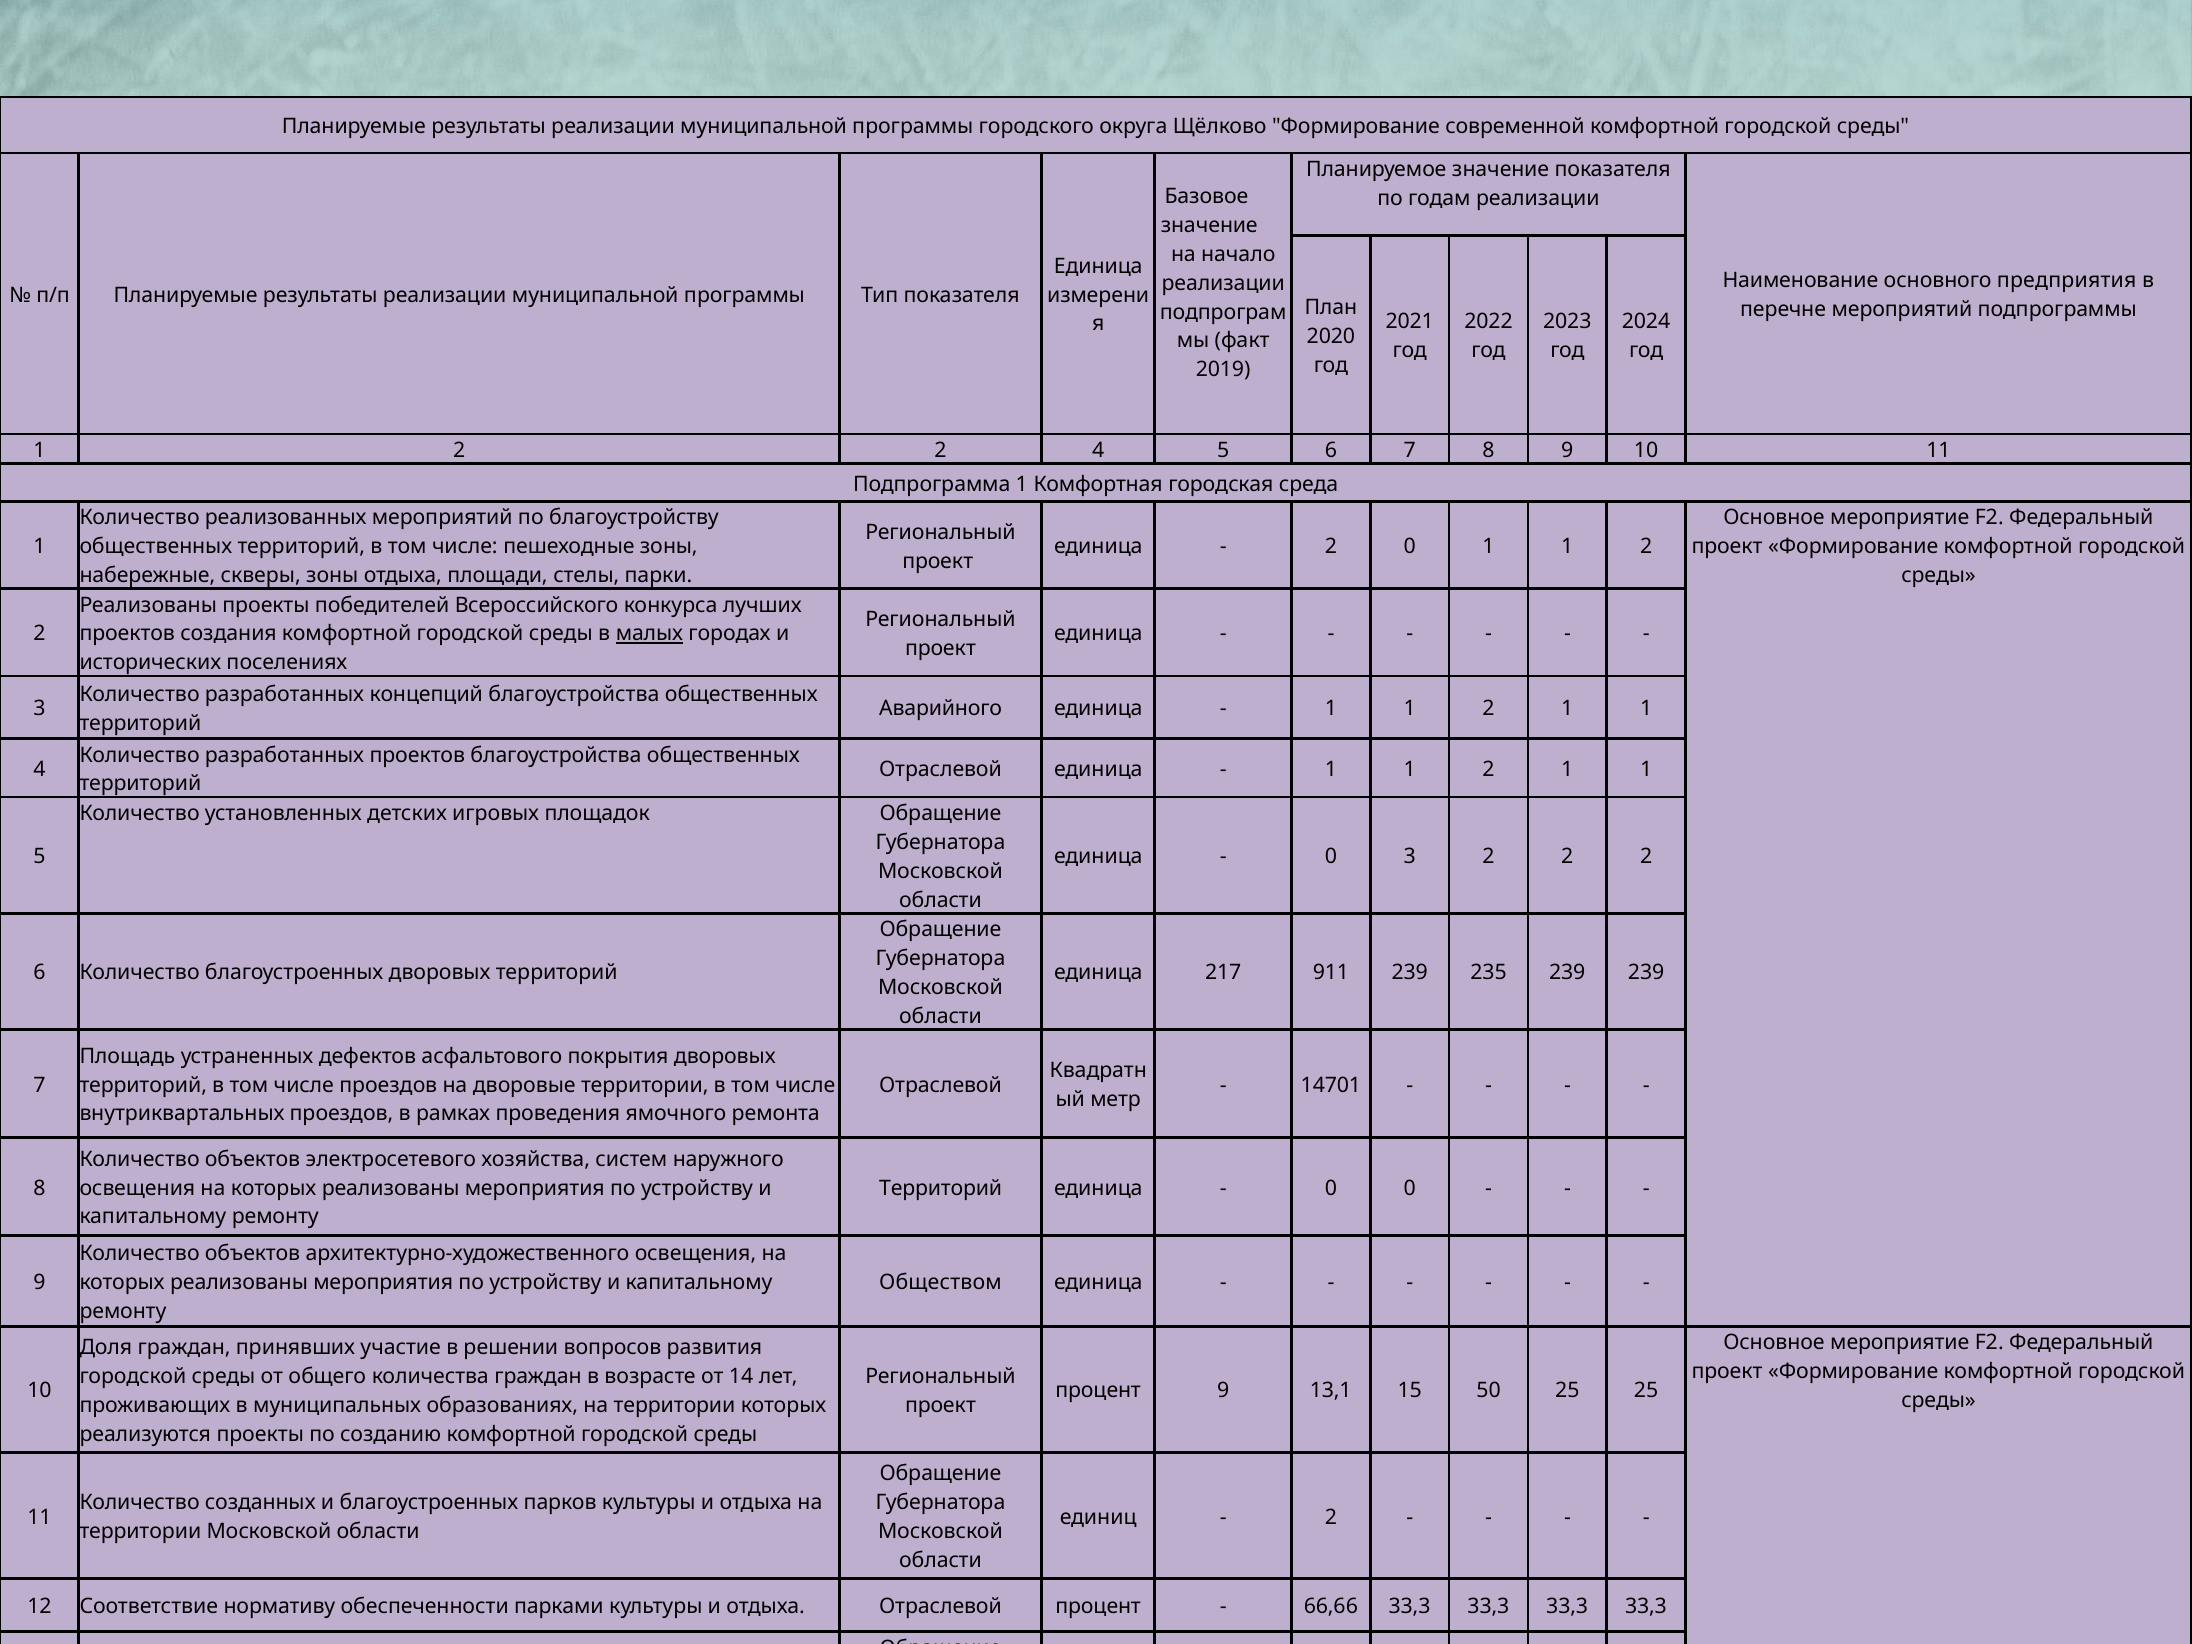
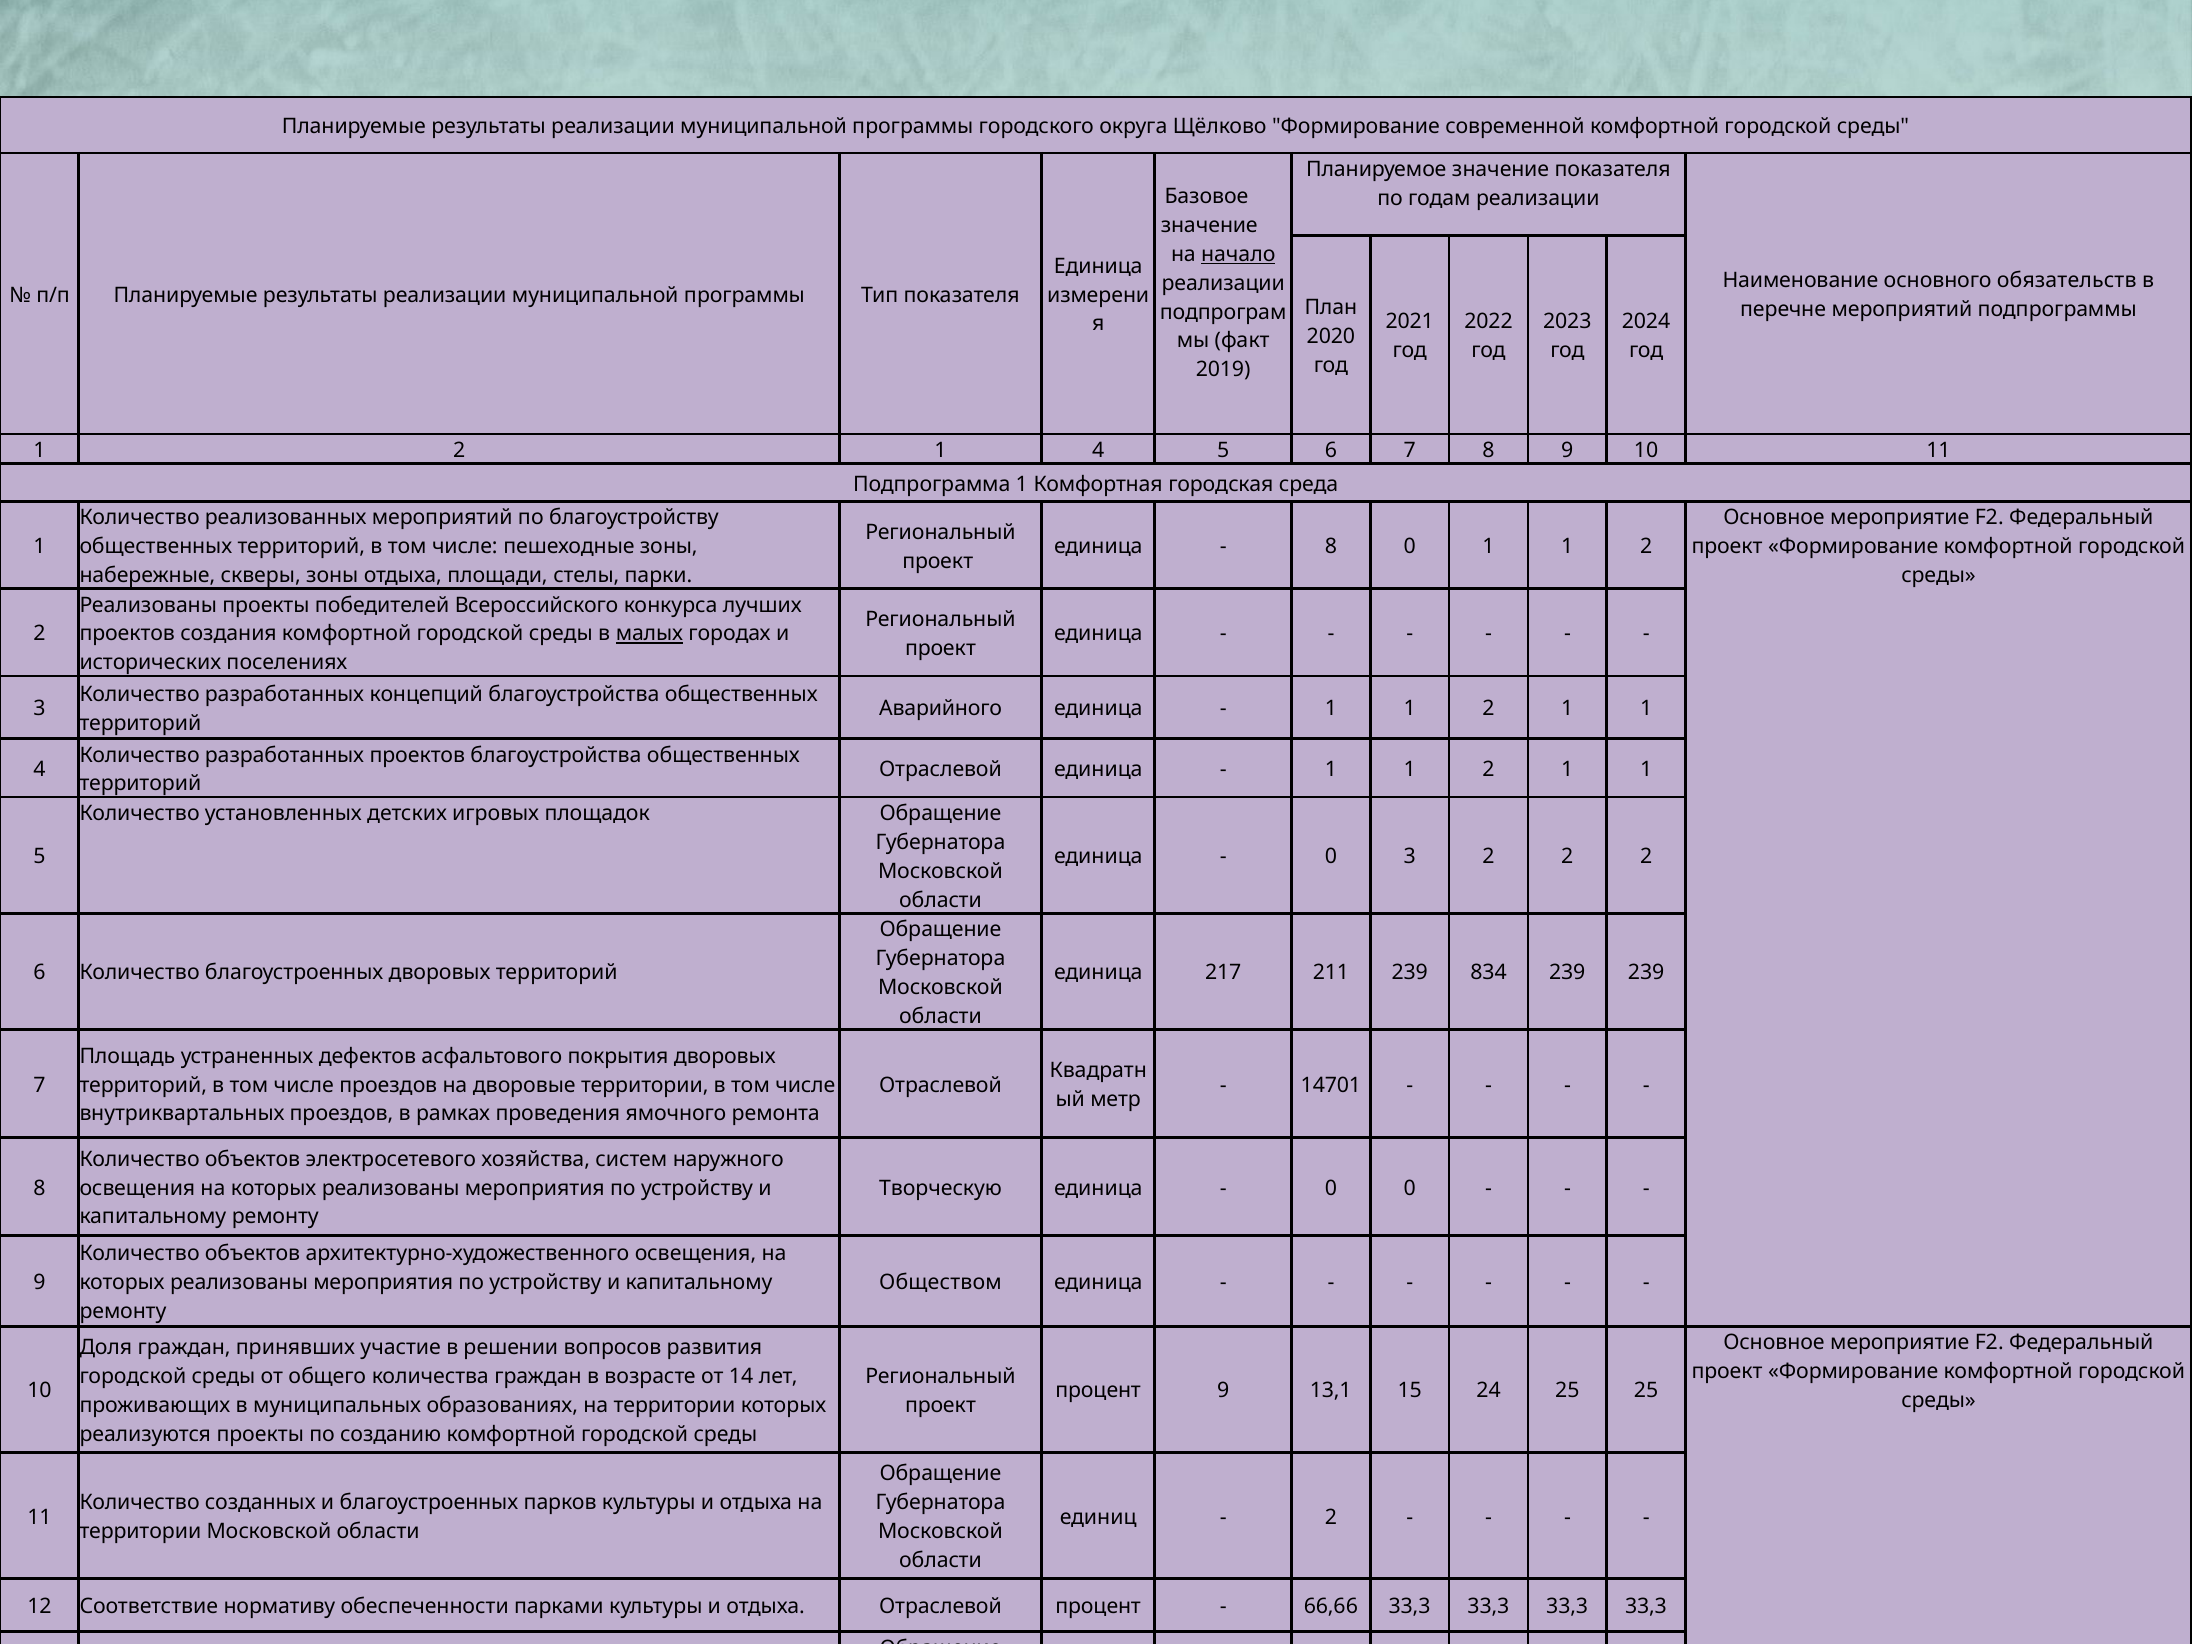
начало underline: none -> present (1238, 254)
предприятия: предприятия -> обязательств (2067, 281)
2: 2 -> 1 (941, 450)
2: 2 -> 8 (1331, 547)
911: 911 -> 211 (1331, 973)
235: 235 -> 834 (1489, 973)
Территорий: Территорий -> Творческую (941, 1188)
50: 50 -> 24 (1489, 1391)
